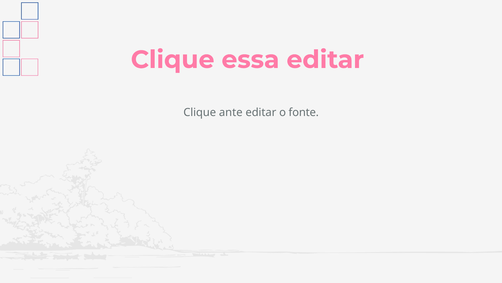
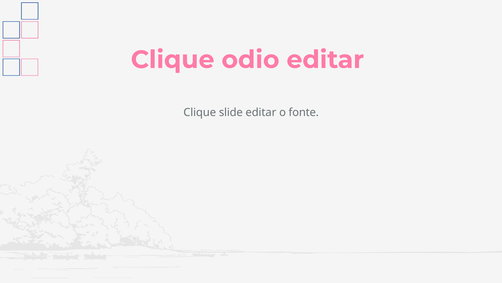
essa: essa -> odio (250, 60)
ante: ante -> slide (231, 112)
